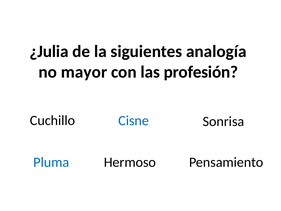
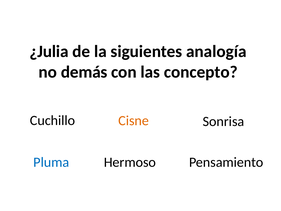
mayor: mayor -> demás (84, 72)
profesión: profesión -> concepto (201, 72)
Cisne colour: blue -> orange (134, 121)
